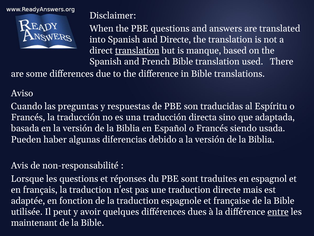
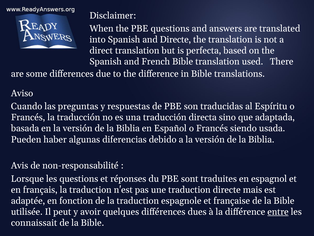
translation underline: present -> none (137, 51)
manque: manque -> perfecta (204, 51)
maintenant: maintenant -> connaissait (34, 222)
